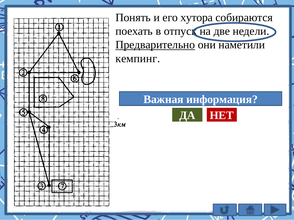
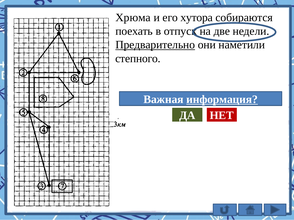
Понять: Понять -> Хрюма (133, 17)
кемпинг: кемпинг -> степного (138, 59)
информация underline: none -> present (222, 100)
